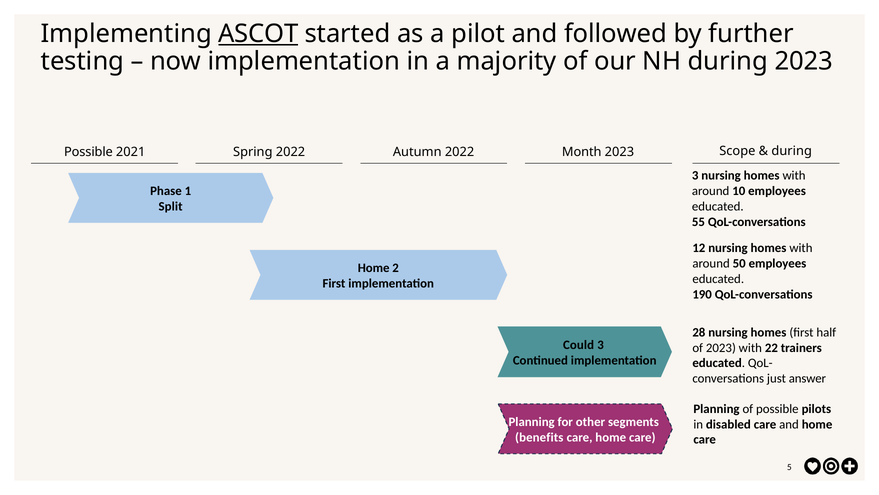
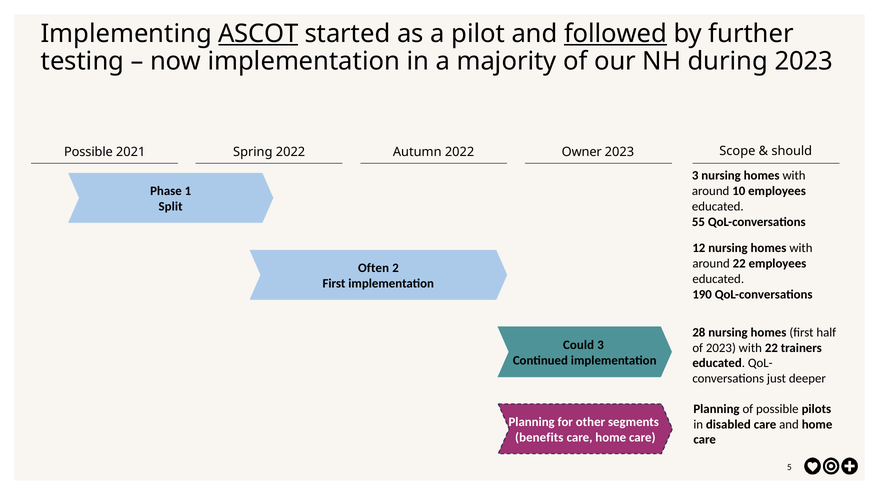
followed underline: none -> present (616, 34)
during: during -> should (792, 151)
Month: Month -> Owner (582, 152)
around 50: 50 -> 22 (739, 263)
Home: Home -> Often (374, 268)
answer: answer -> deeper (807, 378)
